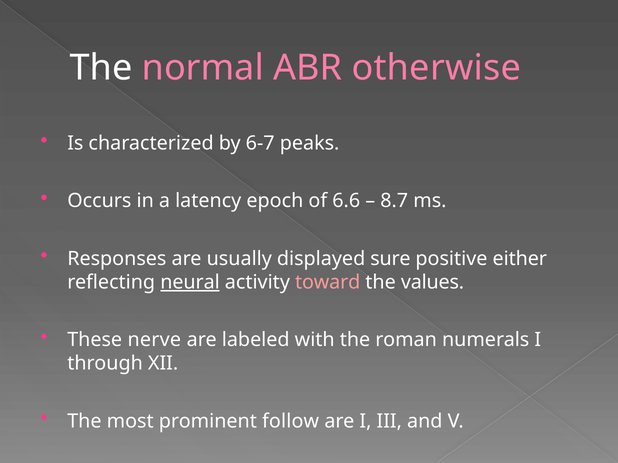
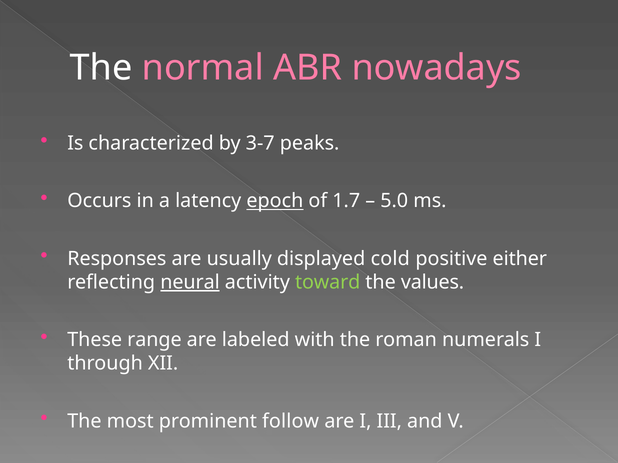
otherwise: otherwise -> nowadays (437, 68)
6-7: 6-7 -> 3-7 (260, 144)
epoch underline: none -> present (275, 201)
6.6: 6.6 -> 1.7 (346, 201)
8.7: 8.7 -> 5.0 (394, 201)
sure: sure -> cold (390, 259)
toward colour: pink -> light green (328, 283)
nerve: nerve -> range (154, 340)
